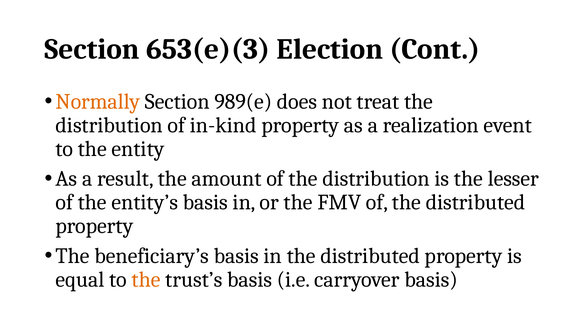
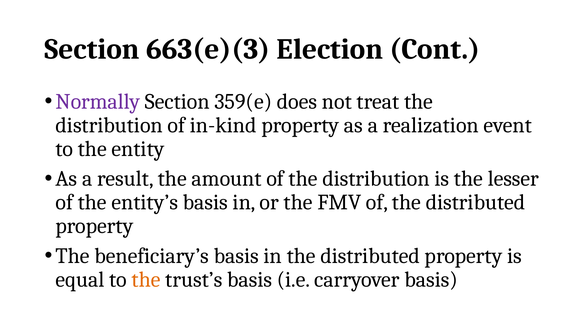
653(e)(3: 653(e)(3 -> 663(e)(3 (208, 49)
Normally colour: orange -> purple (98, 101)
989(e: 989(e -> 359(e (243, 101)
